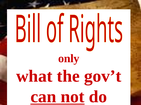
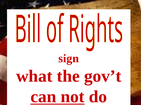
only: only -> sign (69, 59)
